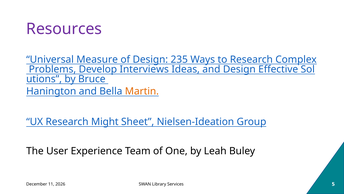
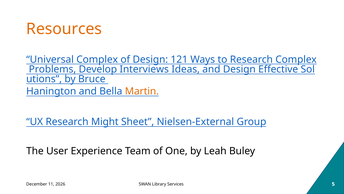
Resources colour: purple -> orange (64, 29)
Universal Measure: Measure -> Complex (97, 59)
235: 235 -> 121 (179, 59)
Nielsen-Ideation: Nielsen-Ideation -> Nielsen-External (195, 121)
